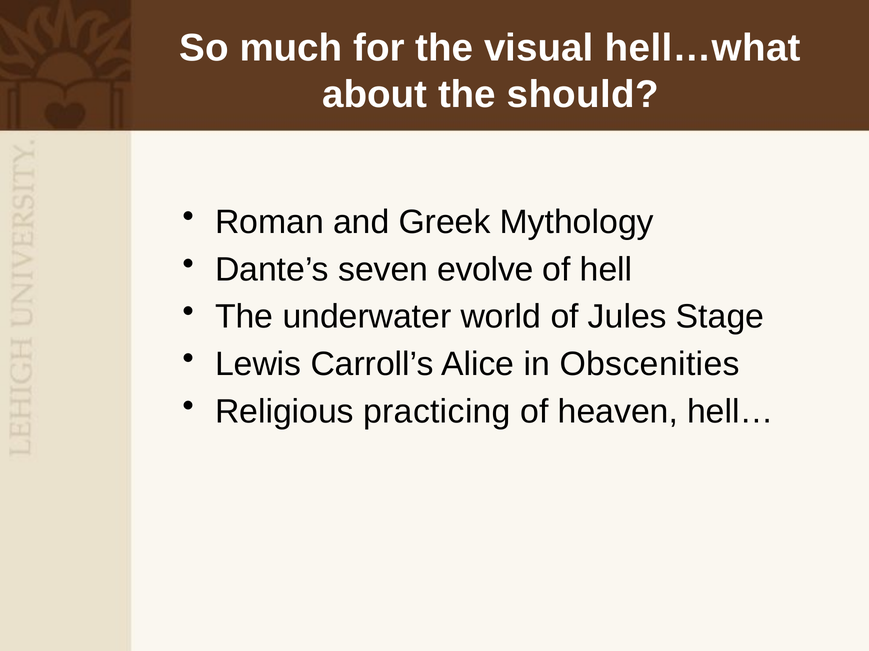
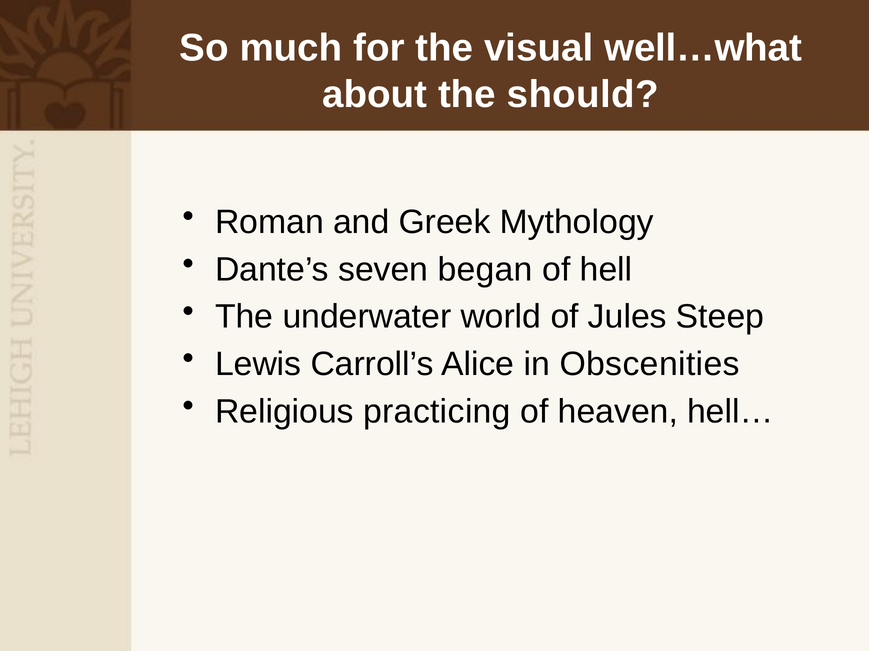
hell…what: hell…what -> well…what (703, 48)
evolve: evolve -> began (485, 270)
Stage: Stage -> Steep (720, 317)
